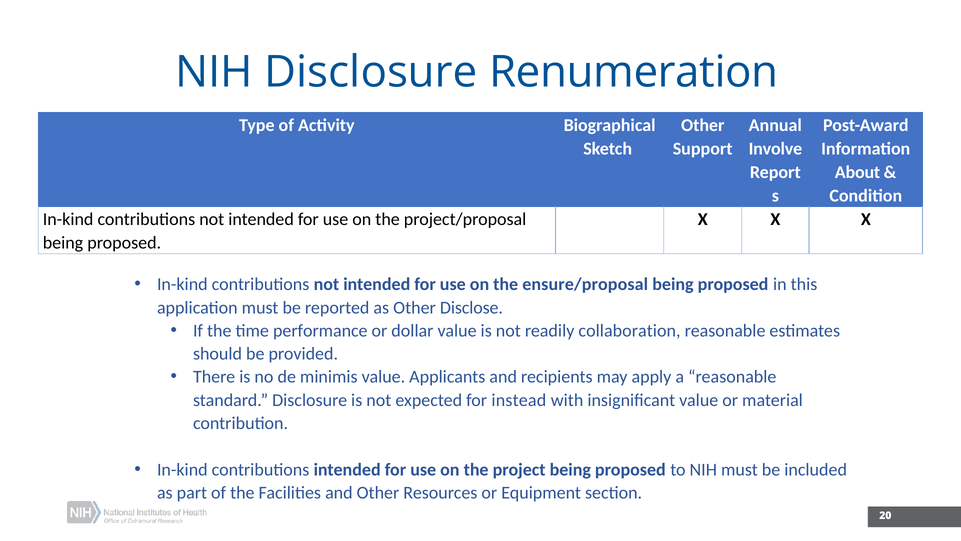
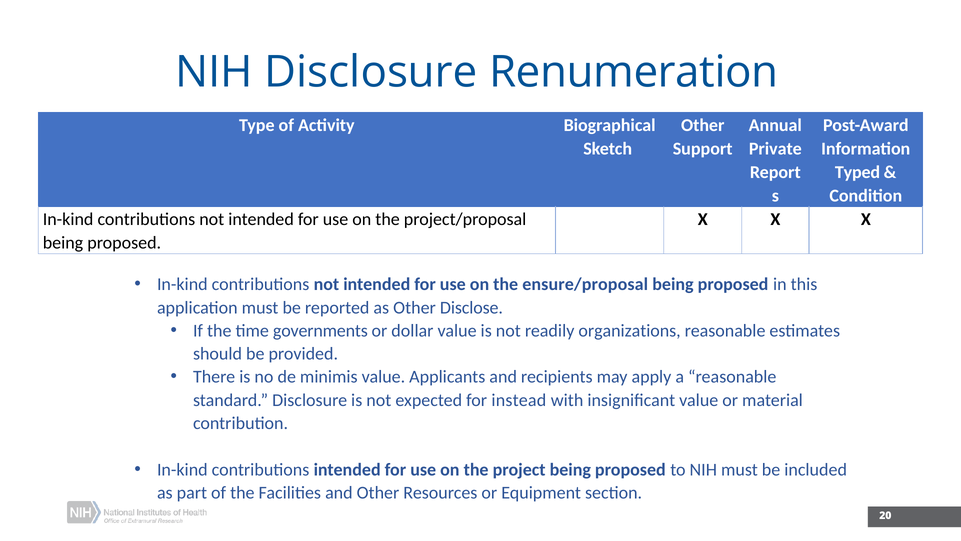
Involve: Involve -> Private (775, 149)
About: About -> Typed (858, 172)
performance: performance -> governments (320, 330)
collaboration: collaboration -> organizations (630, 330)
